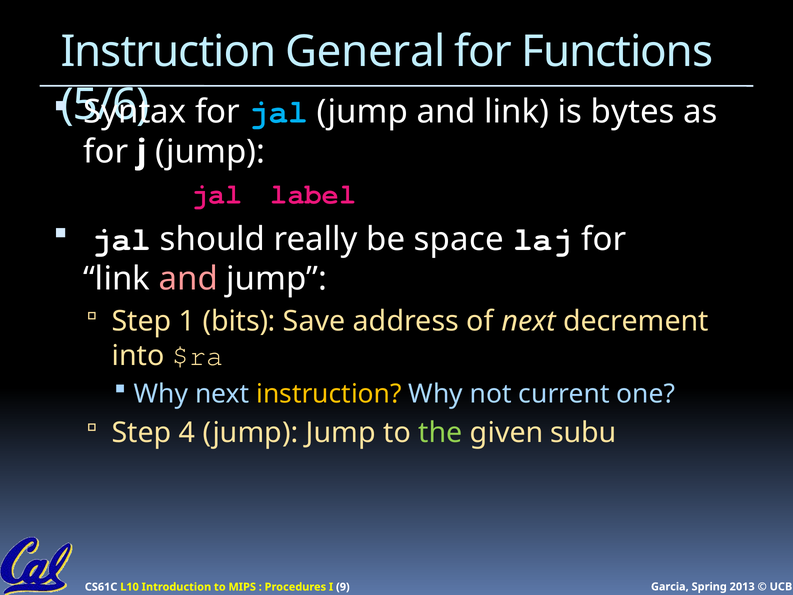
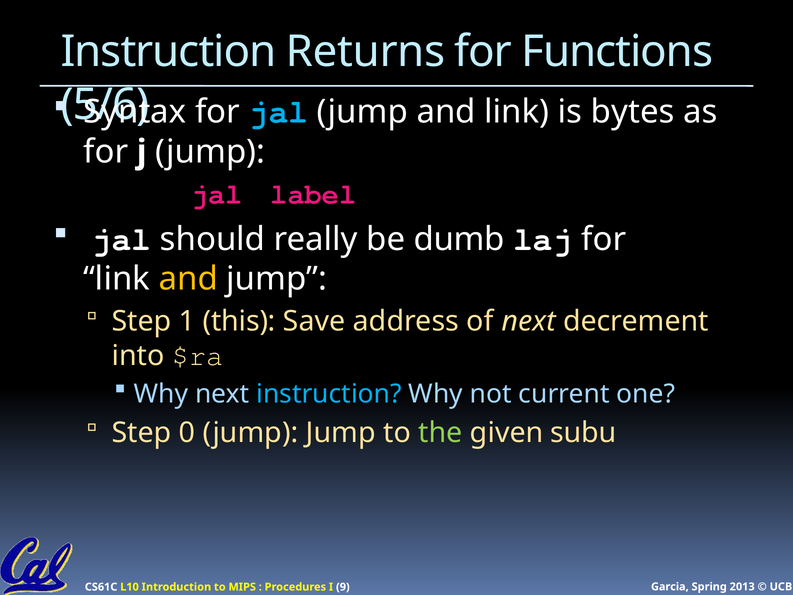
General: General -> Returns (365, 52)
space: space -> dumb (459, 239)
and colour: pink -> yellow (188, 279)
bits: bits -> this (239, 321)
instruction colour: yellow -> light blue (329, 394)
4: 4 -> 0 (187, 433)
